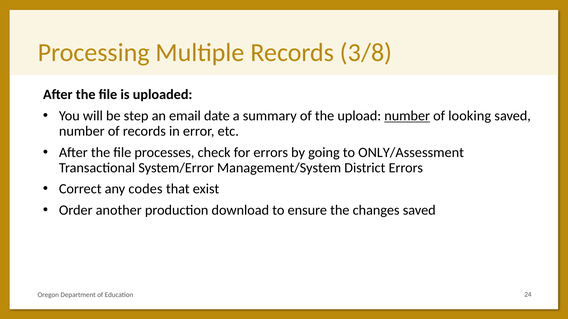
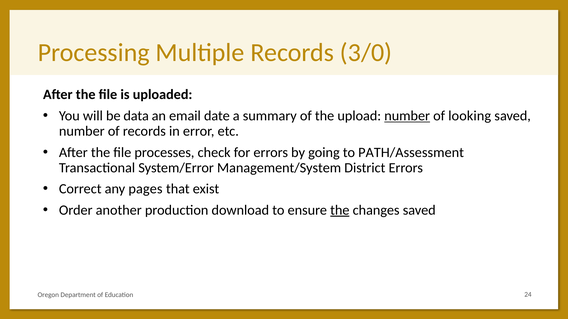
3/8: 3/8 -> 3/0 (366, 53)
step: step -> data (136, 116)
ONLY/Assessment: ONLY/Assessment -> PATH/Assessment (411, 153)
codes: codes -> pages (145, 189)
the underline: none -> present (340, 210)
